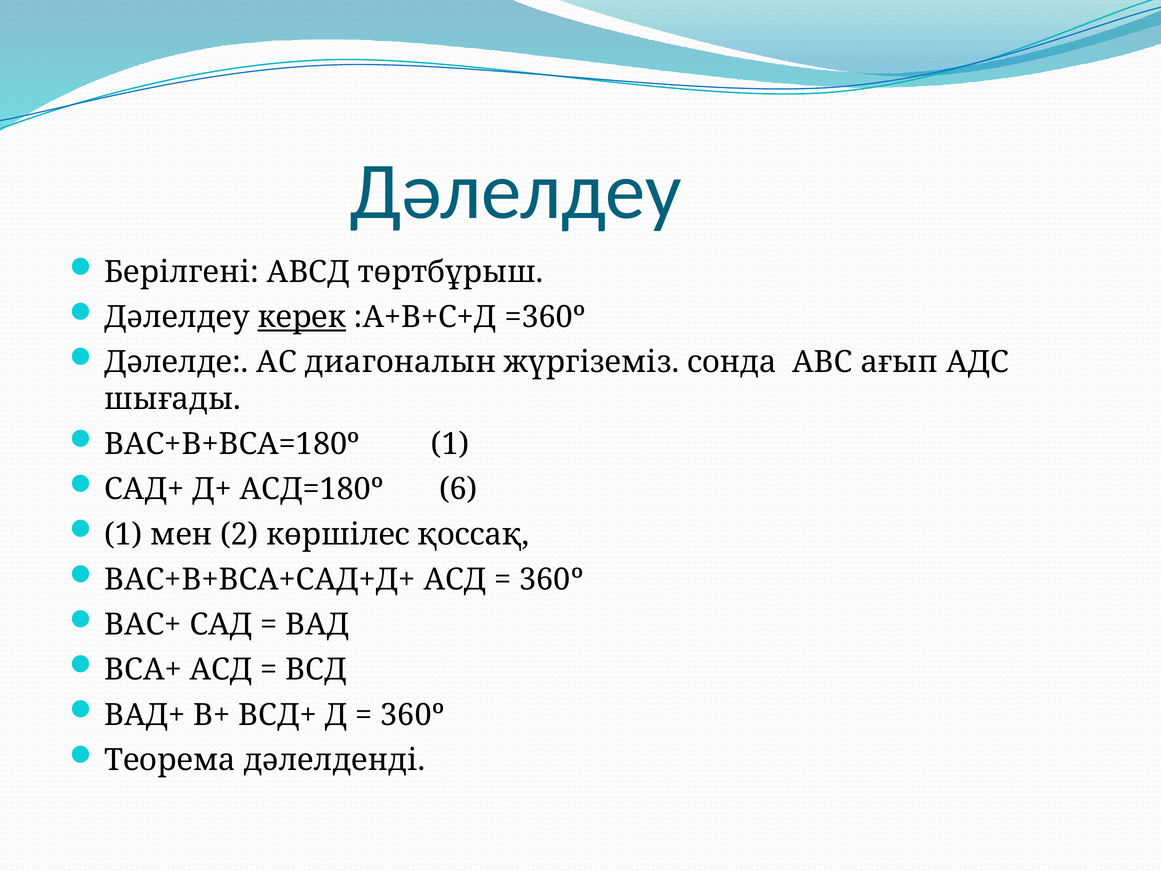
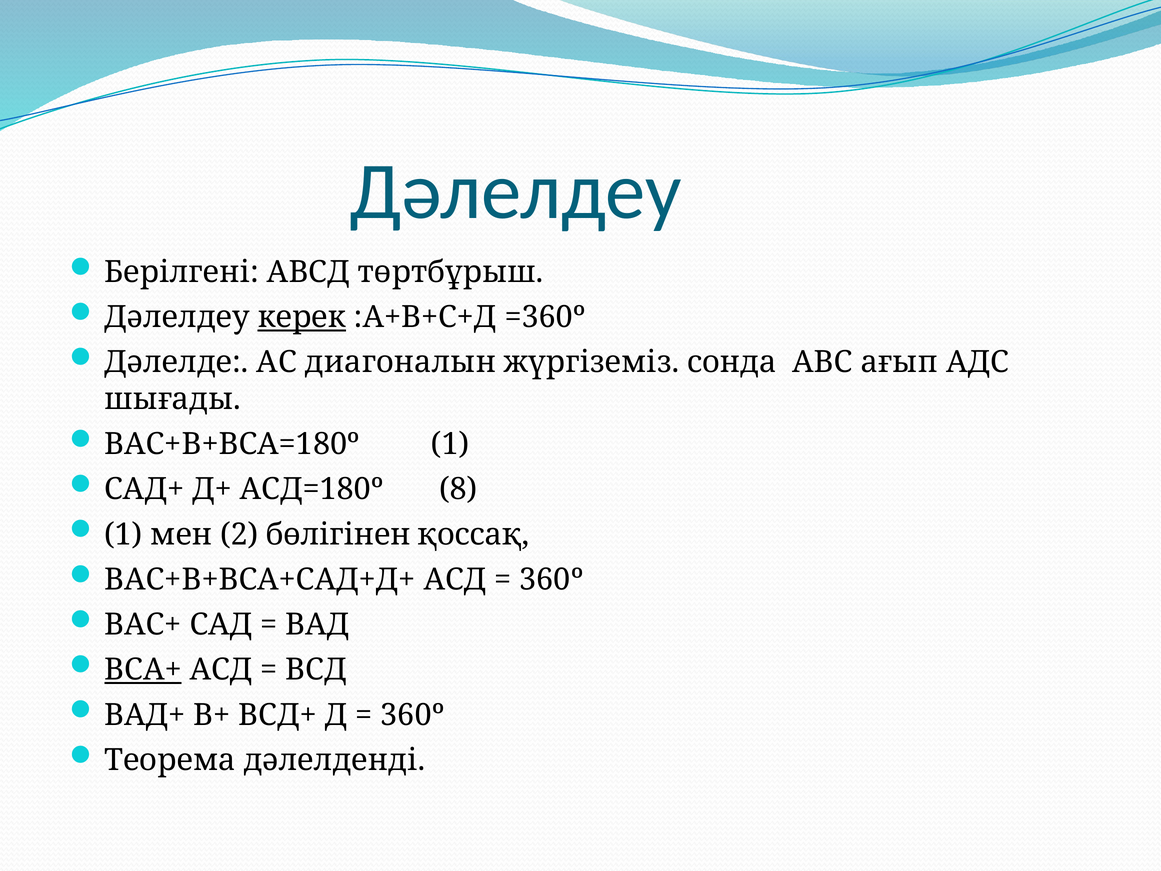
6: 6 -> 8 (458, 489)
көршілес: көршілес -> бөлігінен (338, 534)
ВСА+ underline: none -> present (143, 670)
